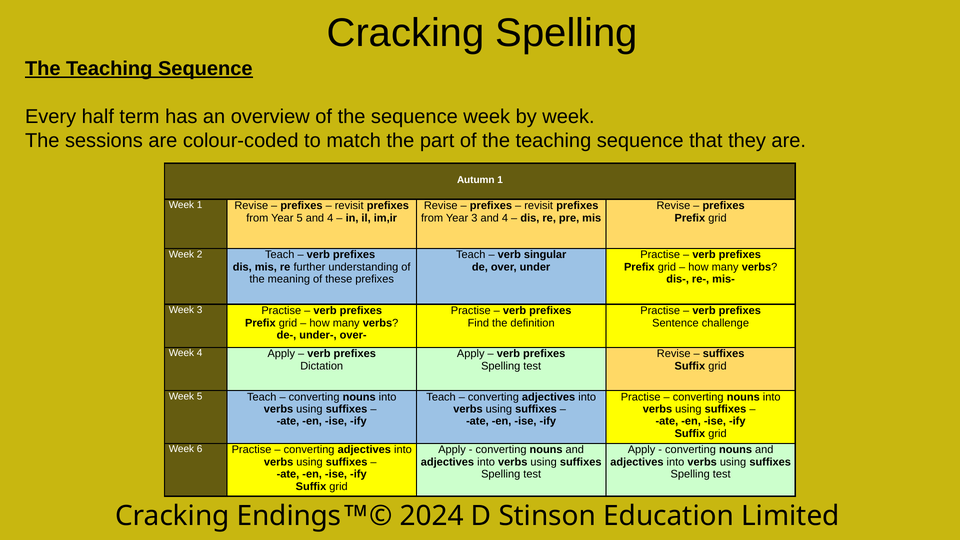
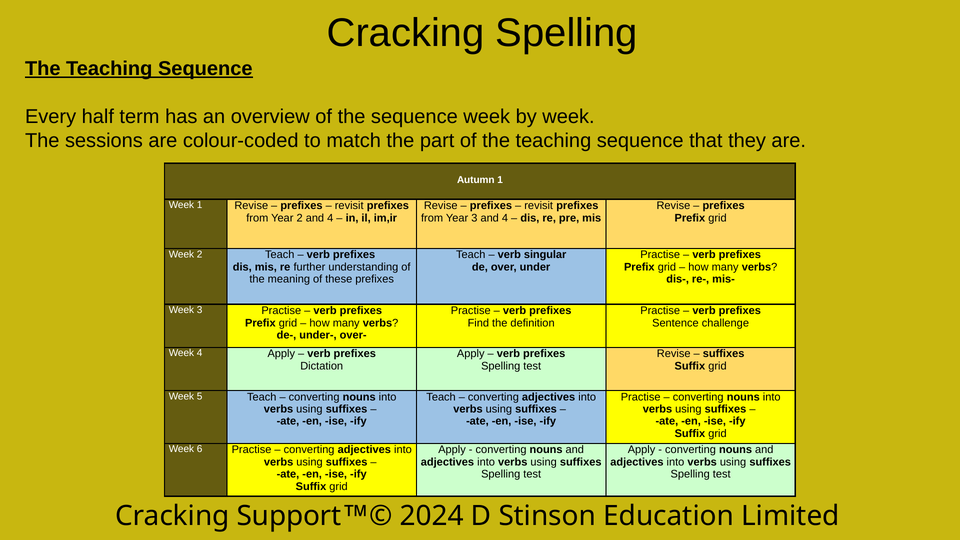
Year 5: 5 -> 2 (300, 218)
Endings: Endings -> Support (289, 516)
